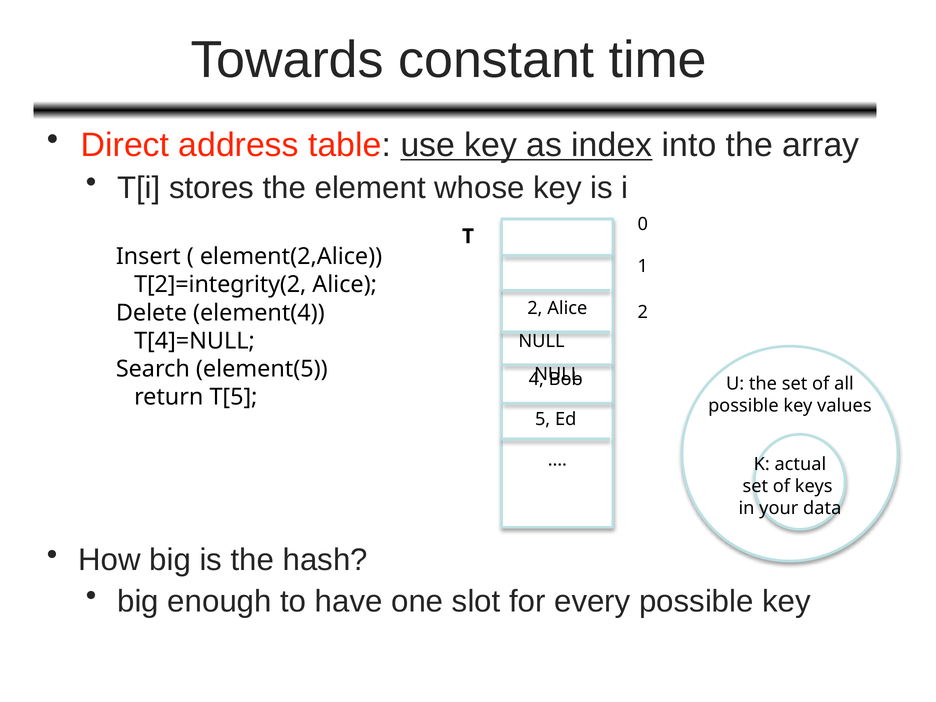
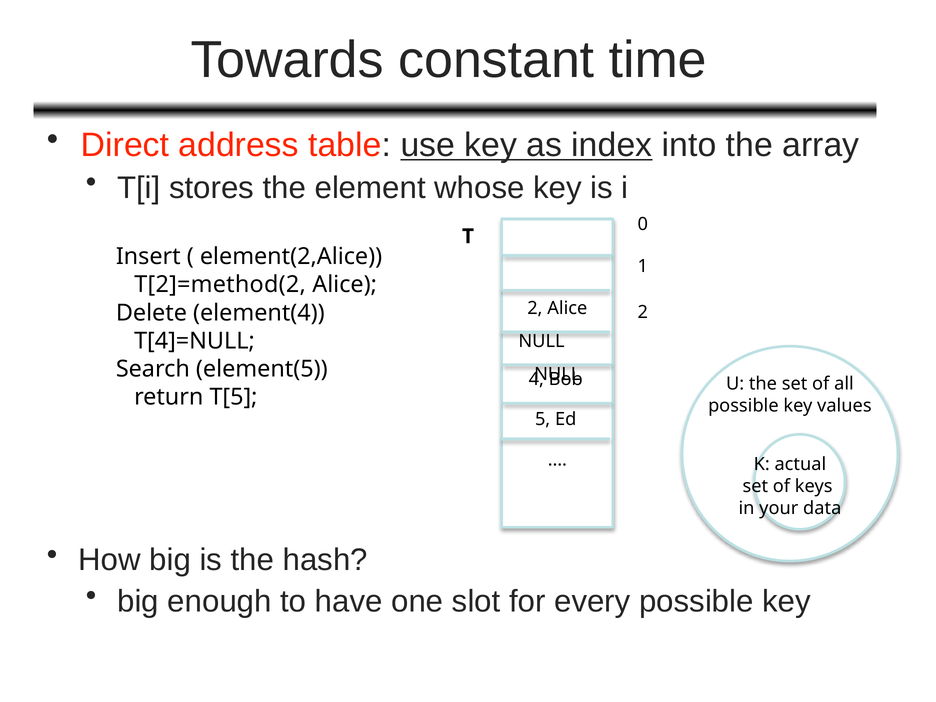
T[2]=integrity(2: T[2]=integrity(2 -> T[2]=method(2 (220, 285)
